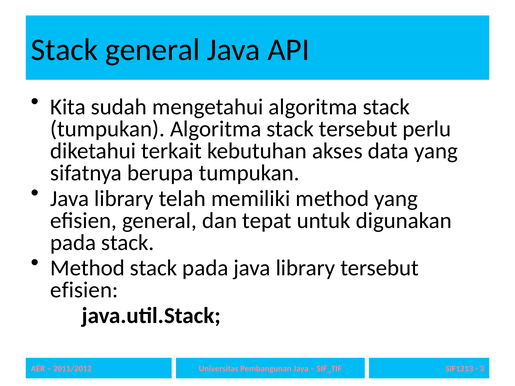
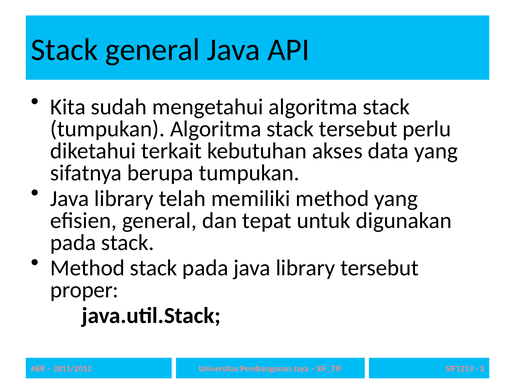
efisien: efisien -> proper (84, 290)
